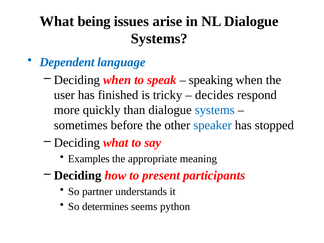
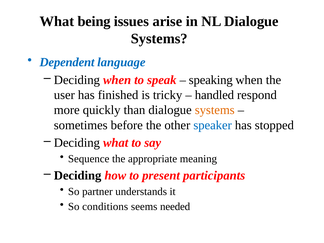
decides: decides -> handled (214, 95)
systems colour: blue -> orange (215, 110)
Examples: Examples -> Sequence (89, 159)
determines: determines -> conditions (105, 207)
python: python -> needed (175, 207)
